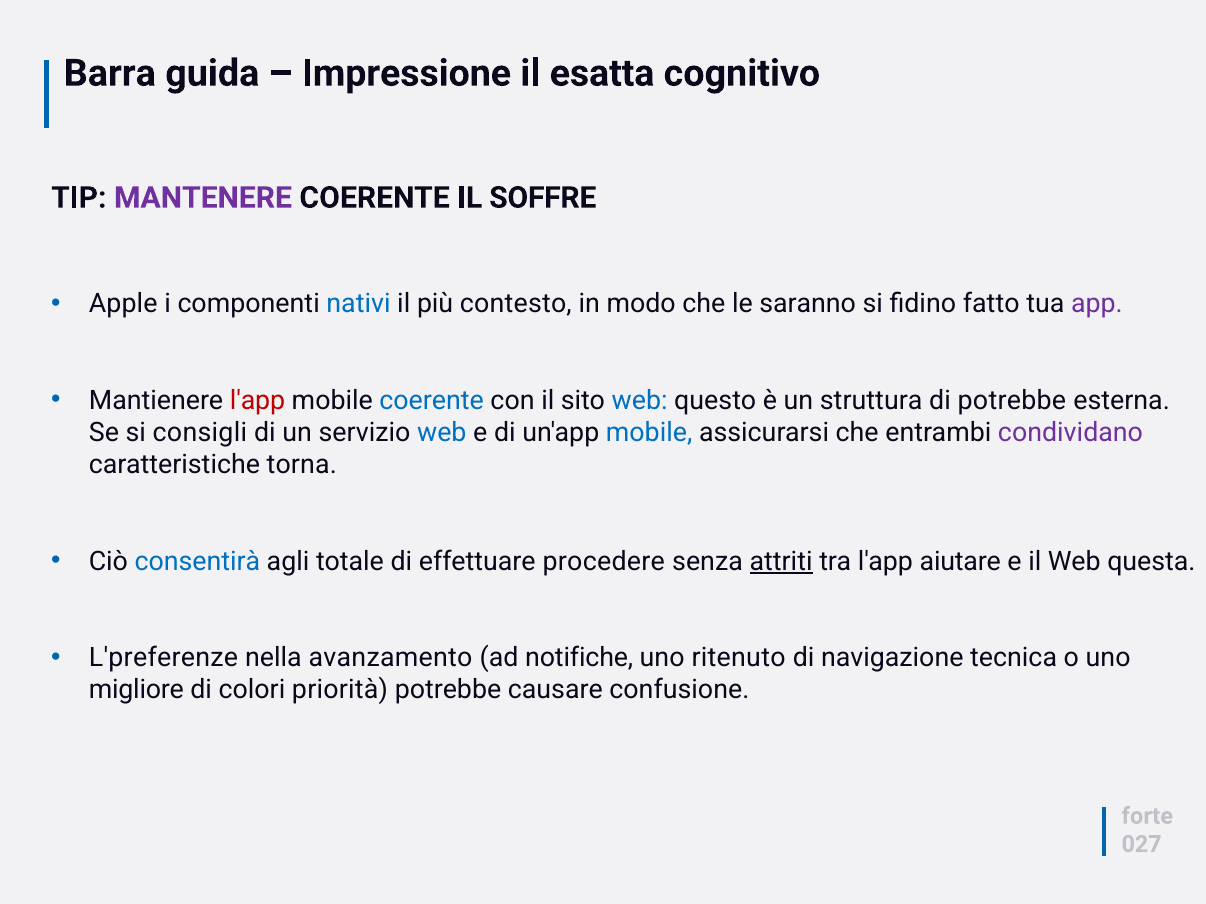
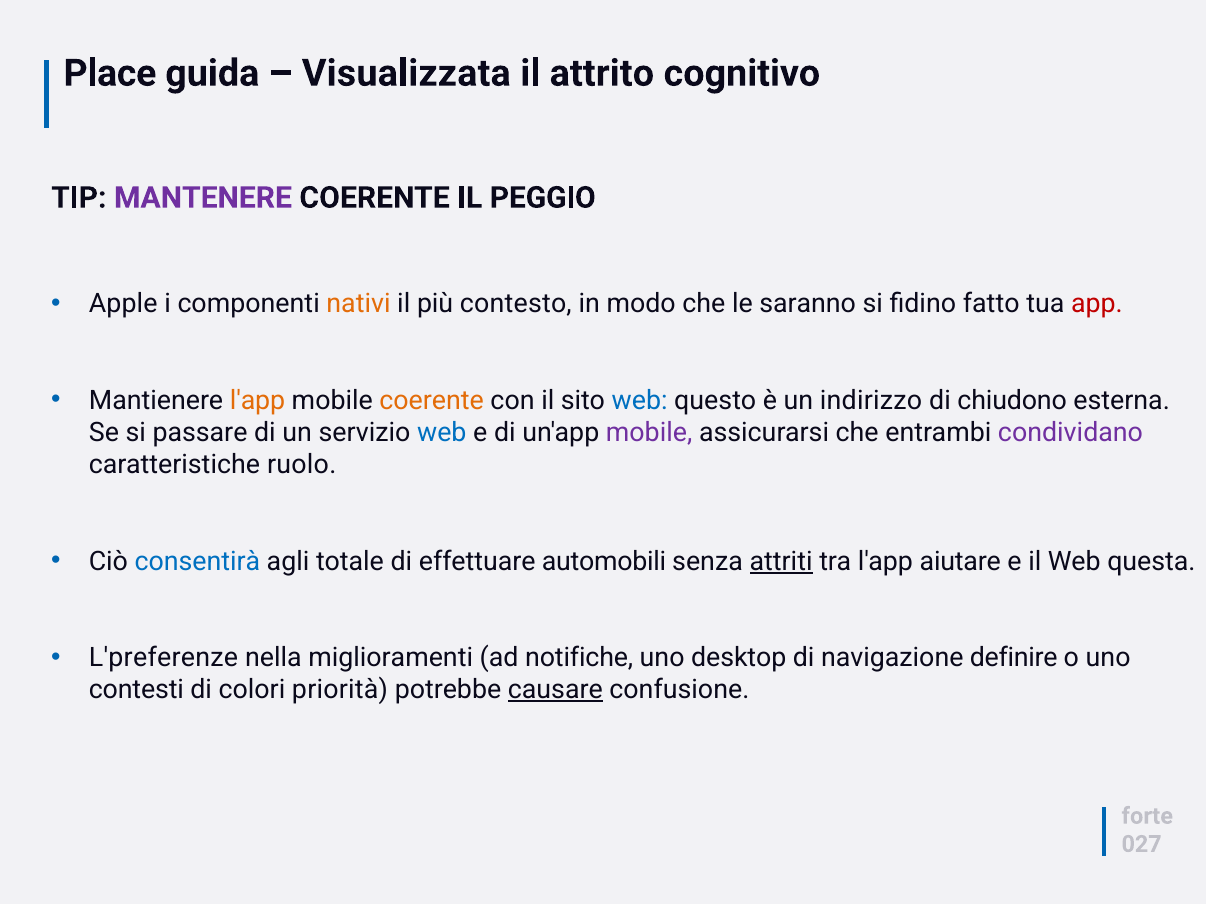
Barra: Barra -> Place (110, 73)
Impressione: Impressione -> Visualizzata (406, 73)
esatta: esatta -> attrito (602, 73)
SOFFRE: SOFFRE -> PEGGIO (543, 198)
nativi colour: blue -> orange (359, 304)
app colour: purple -> red (1097, 304)
l'app colour: red -> orange (258, 401)
coerente colour: blue -> orange (432, 401)
struttura: struttura -> indirizzo (871, 401)
di potrebbe: potrebbe -> chiudono (1012, 401)
consigli: consigli -> passare (200, 433)
mobile colour: blue -> purple (649, 433)
torna: torna -> ruolo (302, 465)
procedere: procedere -> automobili (604, 561)
avanzamento: avanzamento -> miglioramenti (391, 658)
ritenuto: ritenuto -> desktop (739, 658)
tecnica: tecnica -> definire (1014, 658)
migliore: migliore -> contesti (136, 690)
causare underline: none -> present (555, 690)
